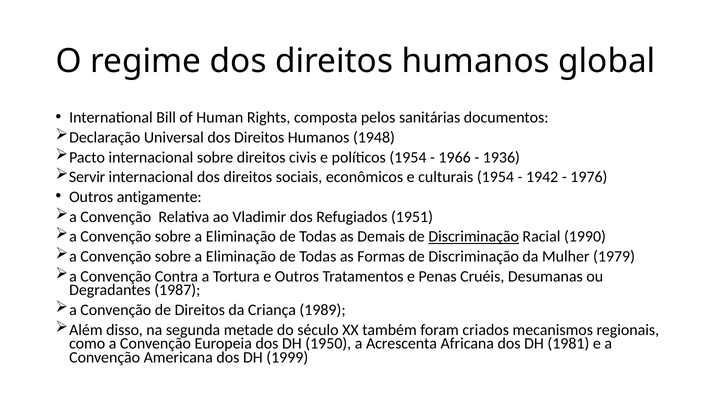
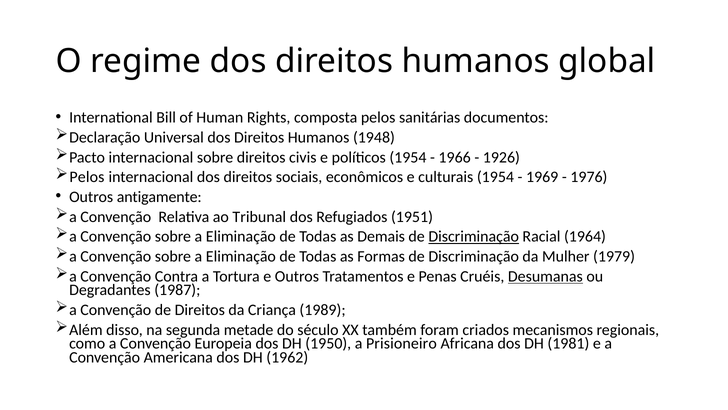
1936: 1936 -> 1926 (501, 157)
Servir: Servir -> Pelos (87, 177)
1942: 1942 -> 1969 (542, 177)
Vladimir: Vladimir -> Tribunal (259, 217)
1990: 1990 -> 1964 (585, 236)
Desumanas underline: none -> present (545, 276)
Acrescenta: Acrescenta -> Prisioneiro (401, 343)
1999: 1999 -> 1962 (287, 357)
